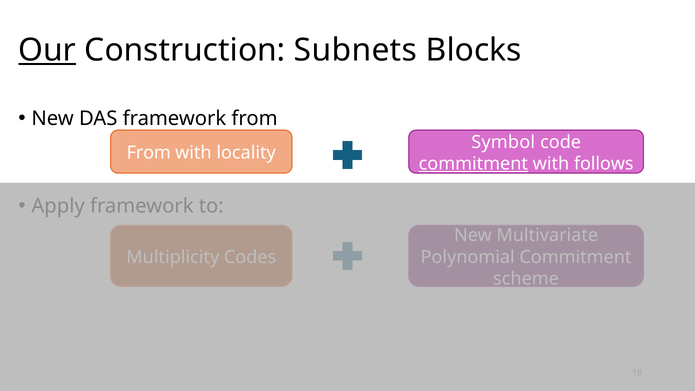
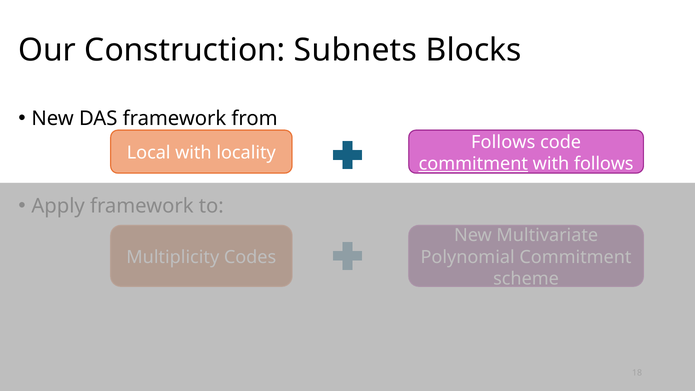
Our underline: present -> none (47, 50)
Symbol: Symbol -> Follows (503, 142)
From: From -> Local (149, 153)
